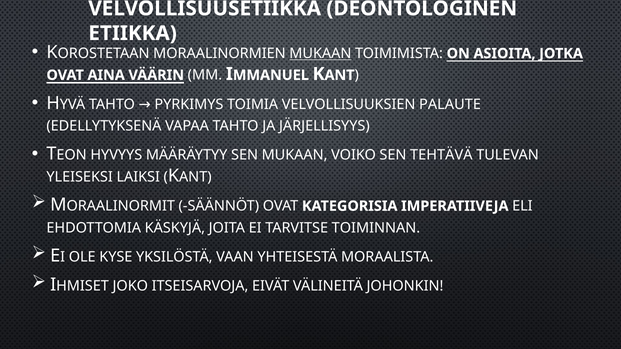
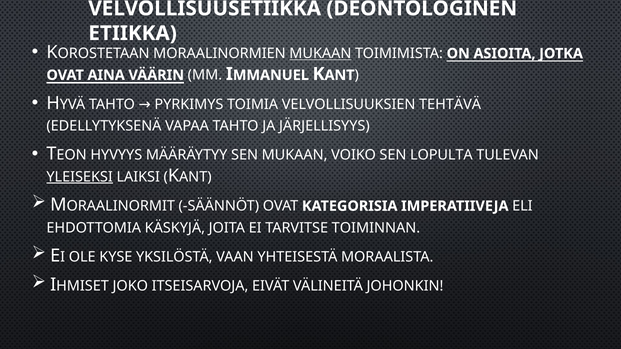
PALAUTE: PALAUTE -> TEHTÄVÄ (450, 104)
TEHTÄVÄ: TEHTÄVÄ -> LOPULTA (441, 155)
YLEISEKSI underline: none -> present (80, 177)
